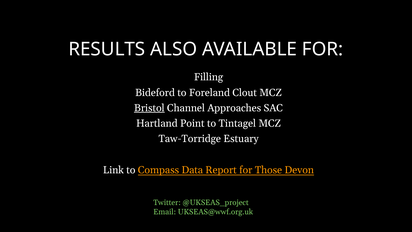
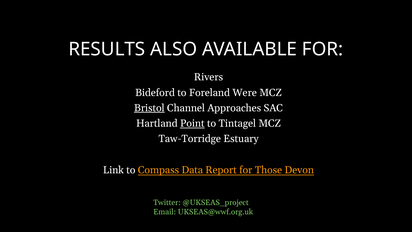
Filling: Filling -> Rivers (209, 77)
Clout: Clout -> Were (245, 92)
Point underline: none -> present (192, 123)
